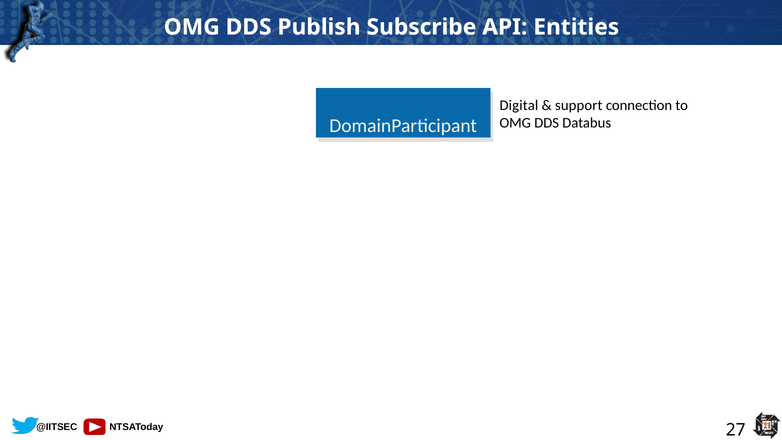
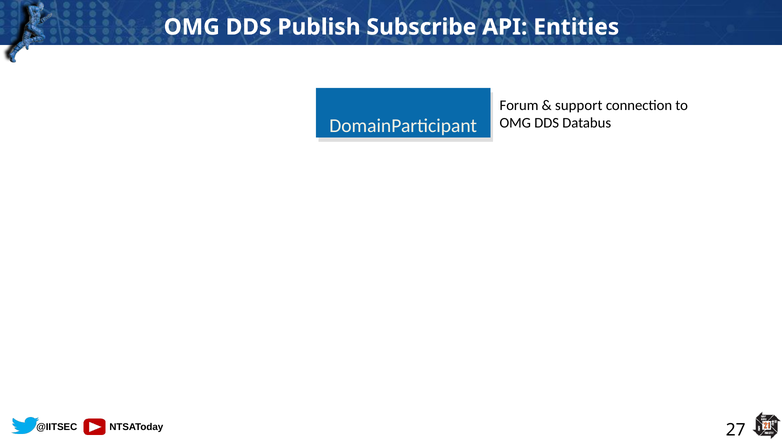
Digital: Digital -> Forum (519, 105)
